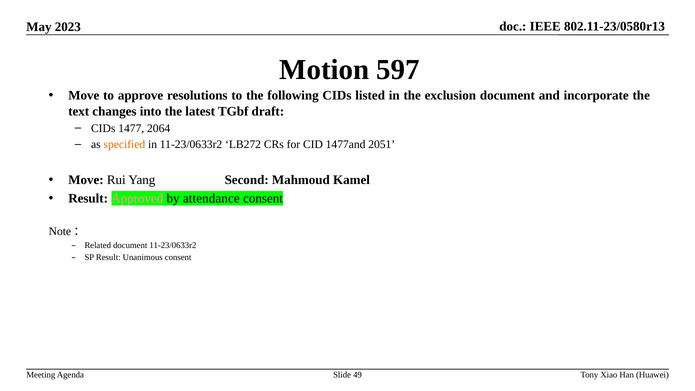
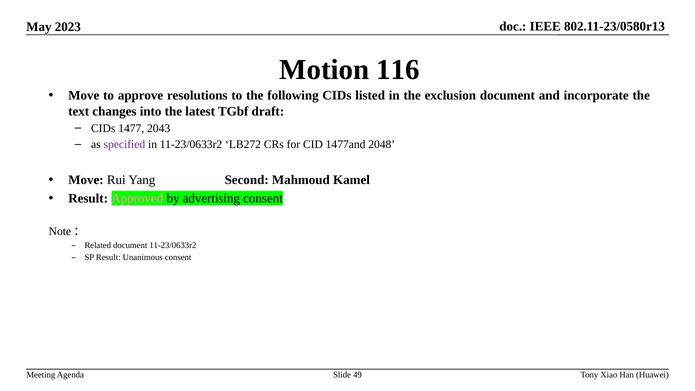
597: 597 -> 116 (398, 70)
2064: 2064 -> 2043 (159, 128)
specified colour: orange -> purple (124, 144)
2051: 2051 -> 2048 (382, 144)
attendance: attendance -> advertising (211, 198)
